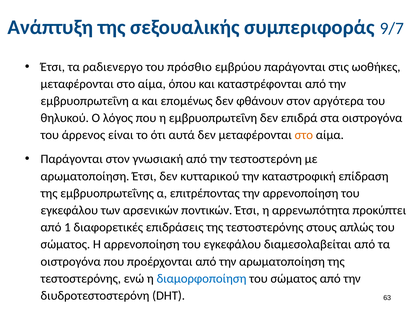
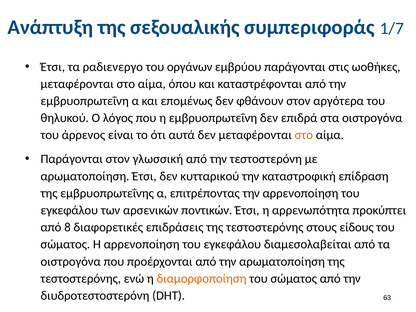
9/7: 9/7 -> 1/7 (392, 29)
πρόσθιο: πρόσθιο -> οργάνων (190, 67)
γνωσιακή: γνωσιακή -> γλωσσική (158, 159)
1: 1 -> 8 (67, 227)
απλώς: απλώς -> είδους (357, 227)
διαμορφοποίηση colour: blue -> orange (202, 279)
